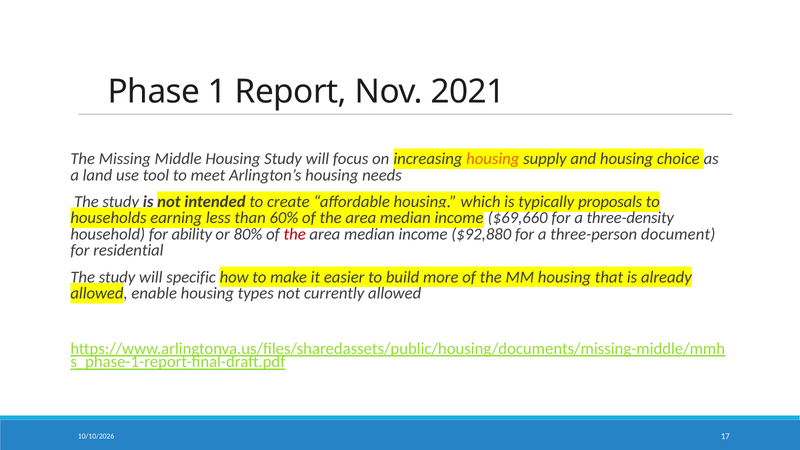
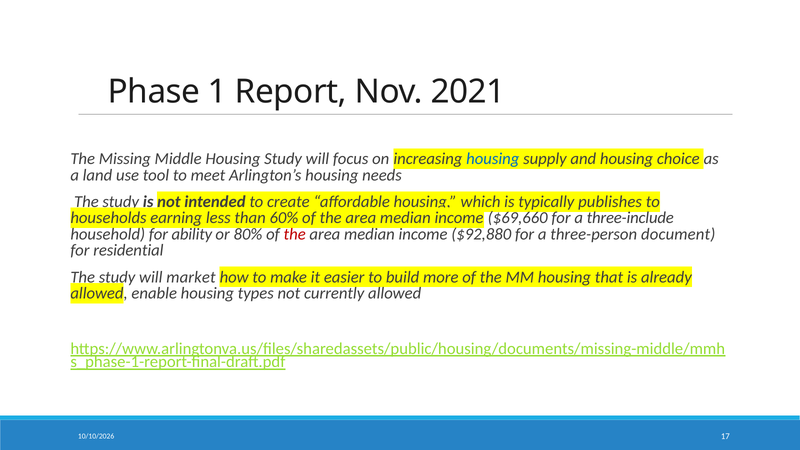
housing colour: orange -> blue (493, 159)
proposals: proposals -> publishes (610, 202)
three-density: three-density -> three-include (630, 218)
specific: specific -> market (191, 277)
